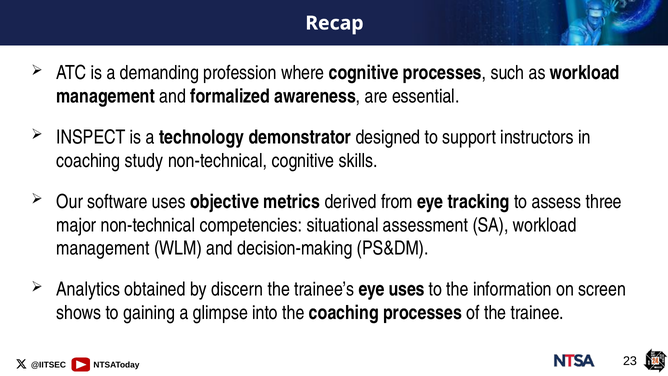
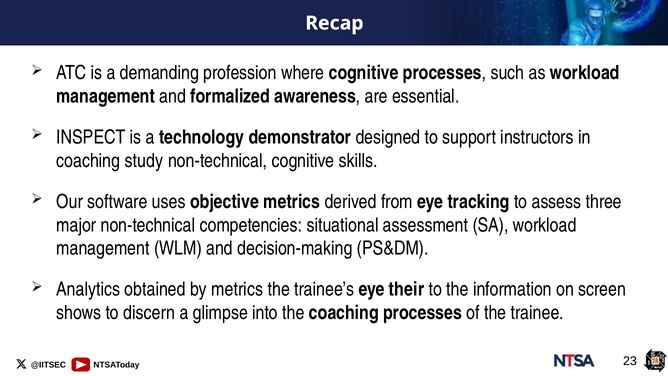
by discern: discern -> metrics (237, 289)
eye uses: uses -> their (407, 289)
gaining: gaining -> discern (149, 313)
